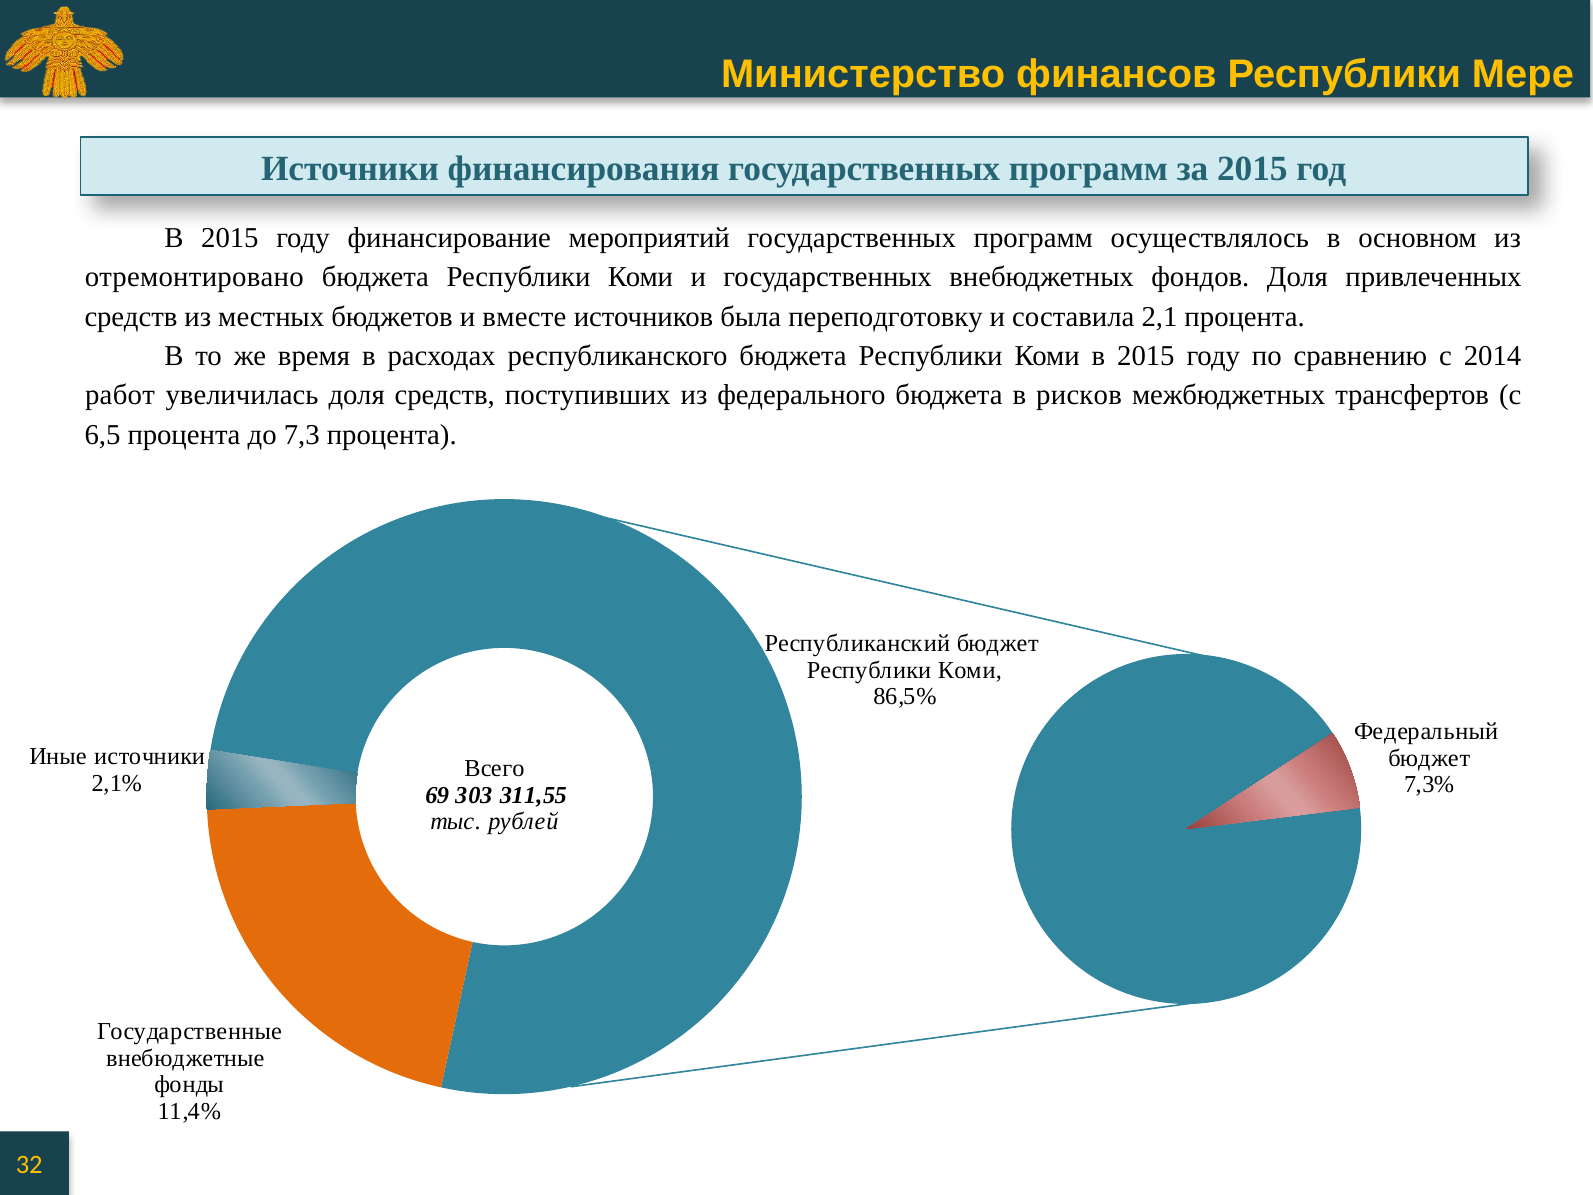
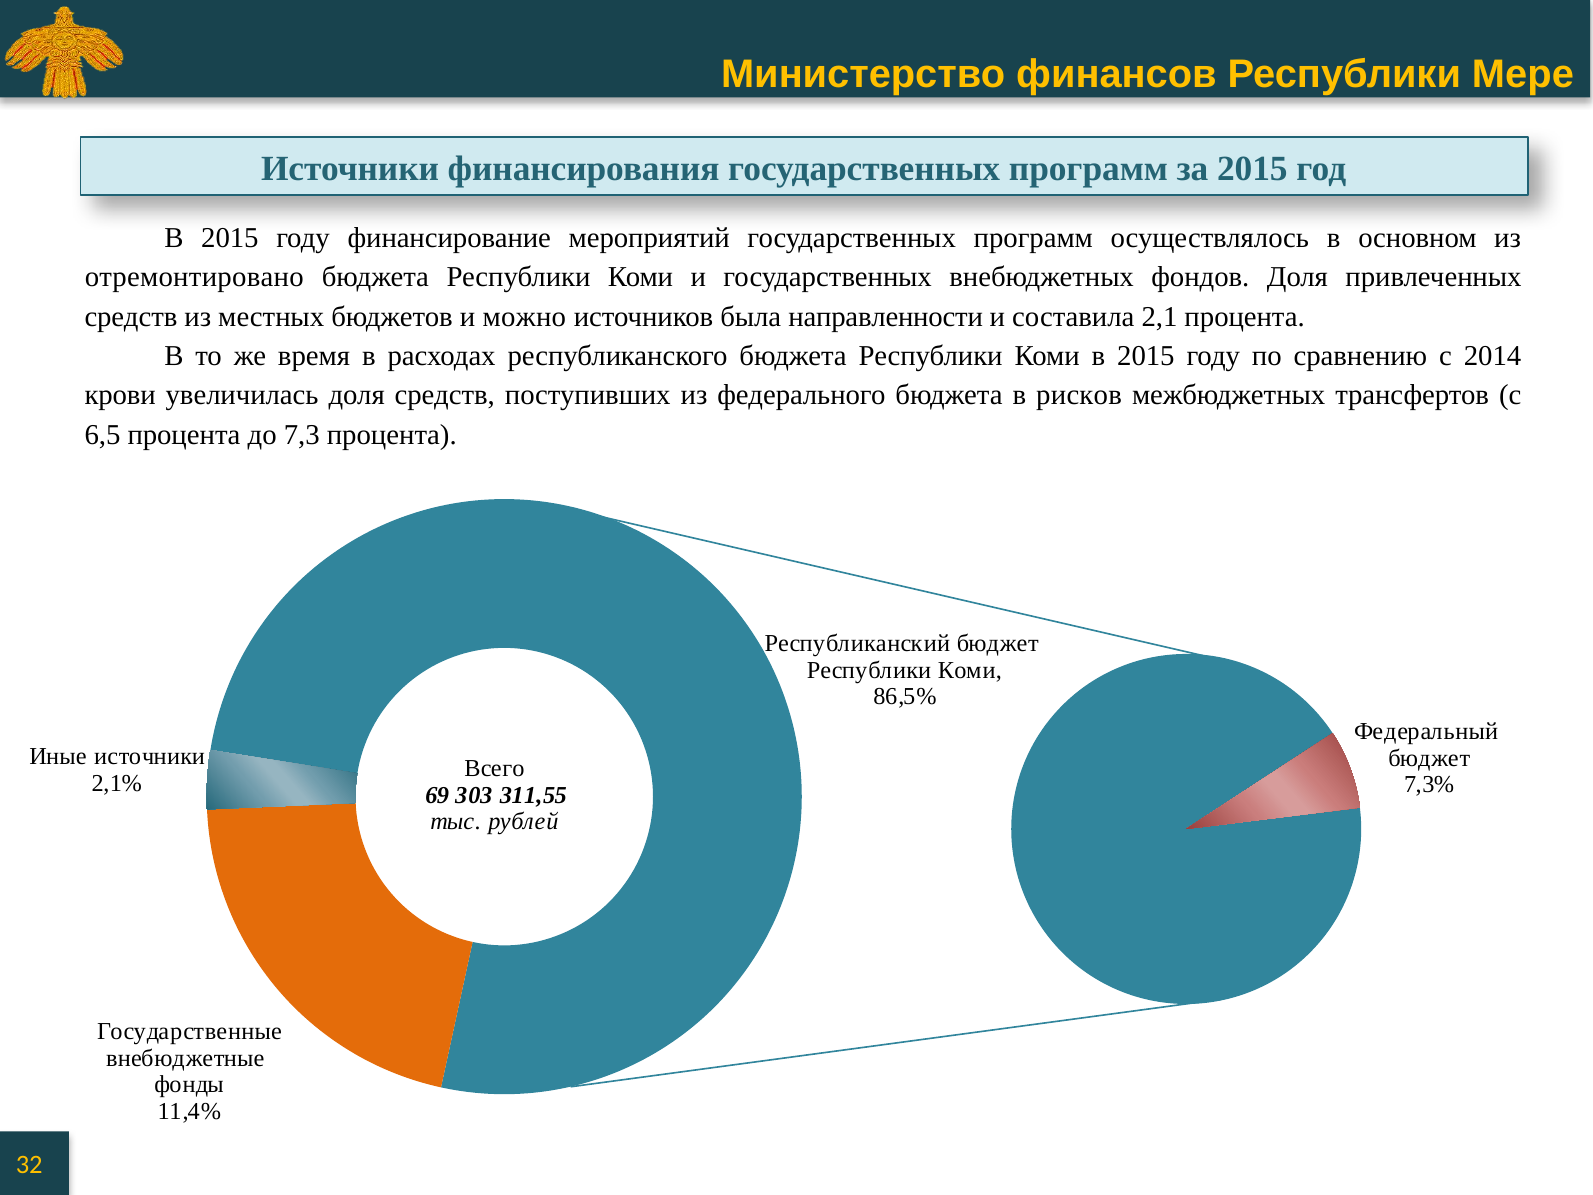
вместе: вместе -> можно (524, 317)
переподготовку: переподготовку -> направленности (886, 317)
работ: работ -> крови (120, 395)
